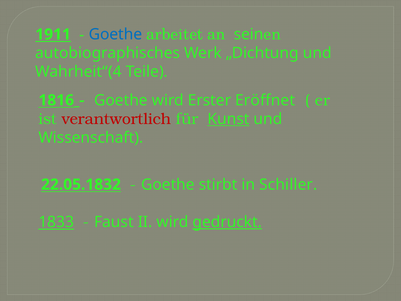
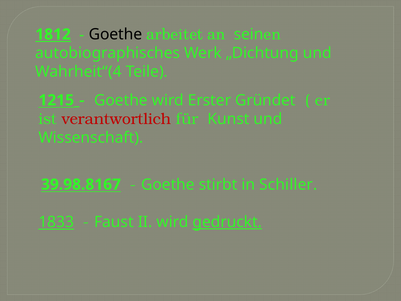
1911: 1911 -> 1812 (53, 34)
Goethe colour: blue -> black (116, 34)
1816: 1816 -> 1215 (56, 100)
Eröffnet: Eröffnet -> Gründet (265, 100)
Kunst underline: present -> none (228, 119)
22.05.1832: 22.05.1832 -> 39.98.8167 (81, 184)
